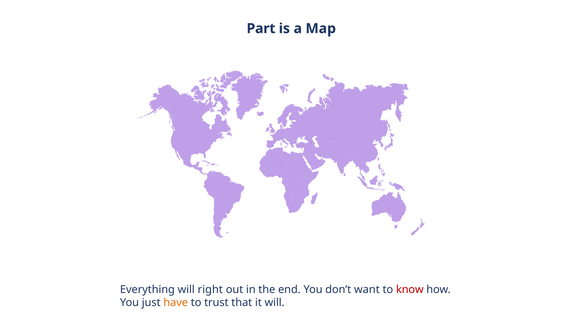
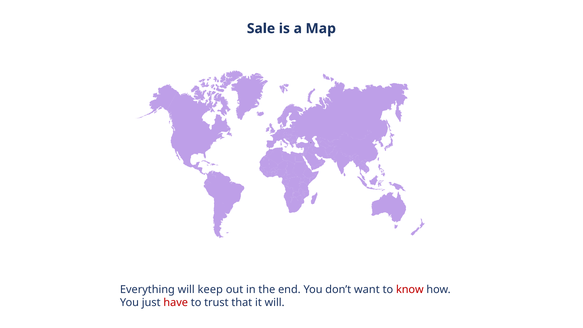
Part: Part -> Sale (261, 29)
right: right -> keep (210, 289)
have colour: orange -> red (176, 303)
